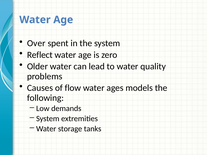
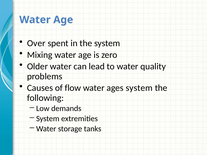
Reflect: Reflect -> Mixing (40, 55)
ages models: models -> system (139, 88)
